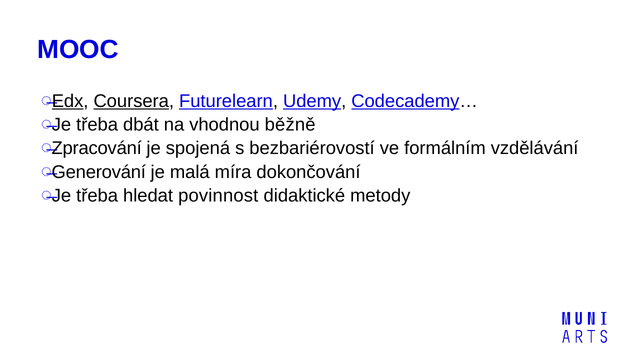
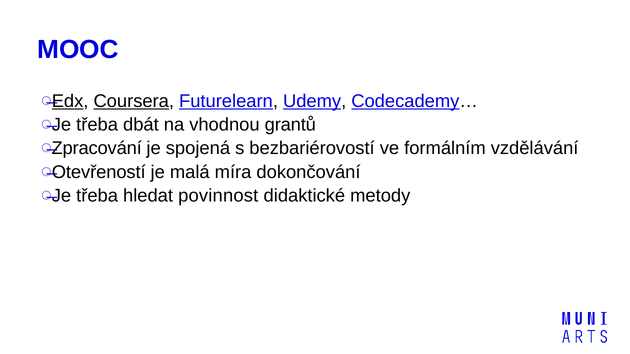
běžně: běžně -> grantů (290, 125)
Generování: Generování -> Otevřeností (99, 172)
